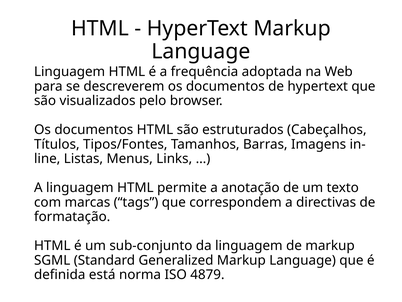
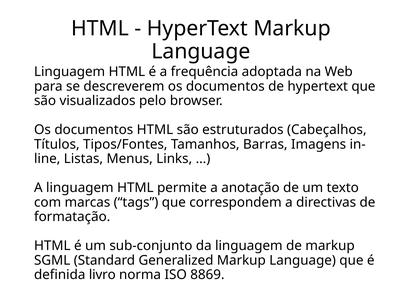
está: está -> livro (102, 274)
4879: 4879 -> 8869 (207, 274)
